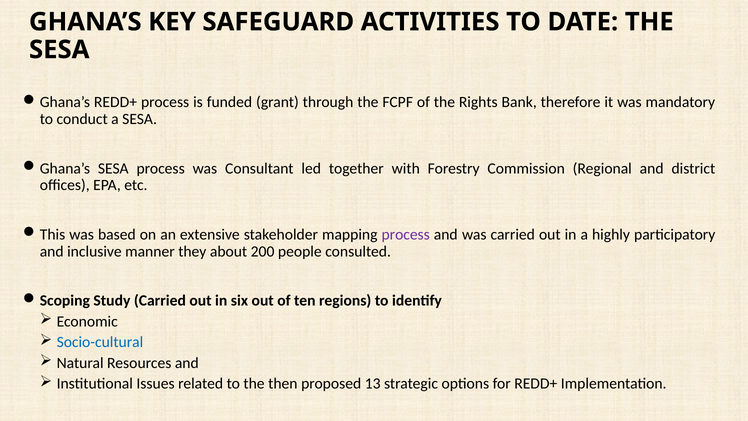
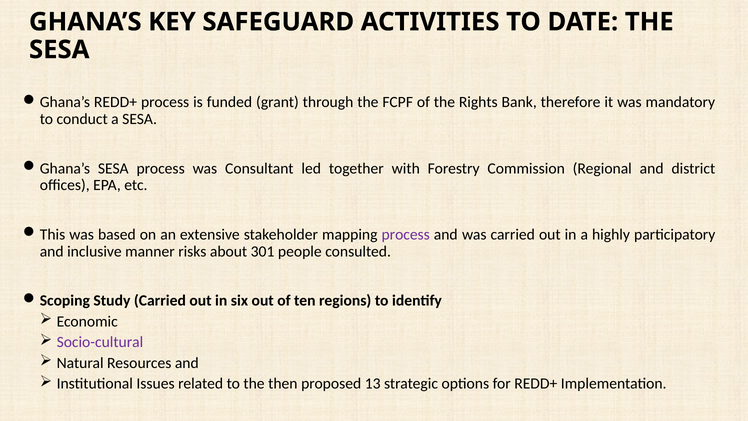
they: they -> risks (192, 251)
200: 200 -> 301 (263, 251)
Socio-cultural colour: blue -> purple (100, 342)
